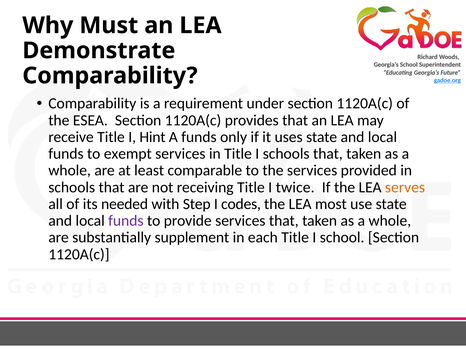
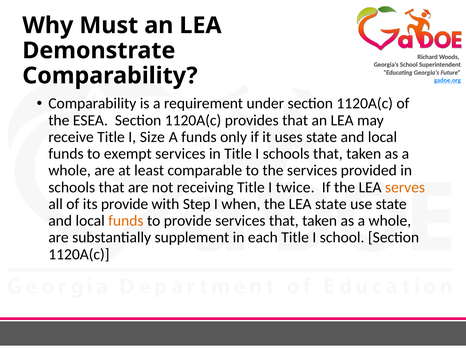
Hint: Hint -> Size (152, 137)
its needed: needed -> provide (125, 204)
codes: codes -> when (241, 204)
LEA most: most -> state (331, 204)
funds colour: purple -> orange (126, 221)
